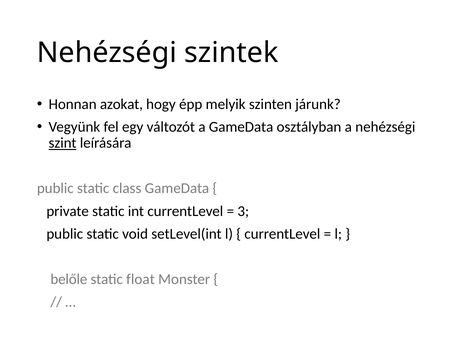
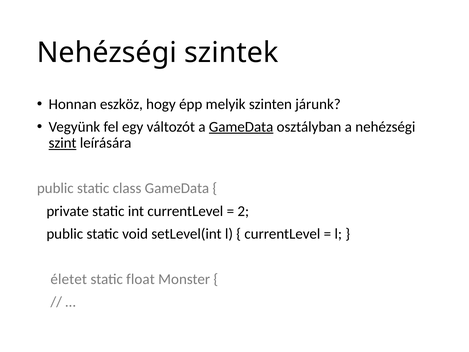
azokat: azokat -> eszköz (121, 104)
GameData underline: none -> present (241, 127)
3: 3 -> 2 (243, 211)
belőle: belőle -> életet (69, 279)
